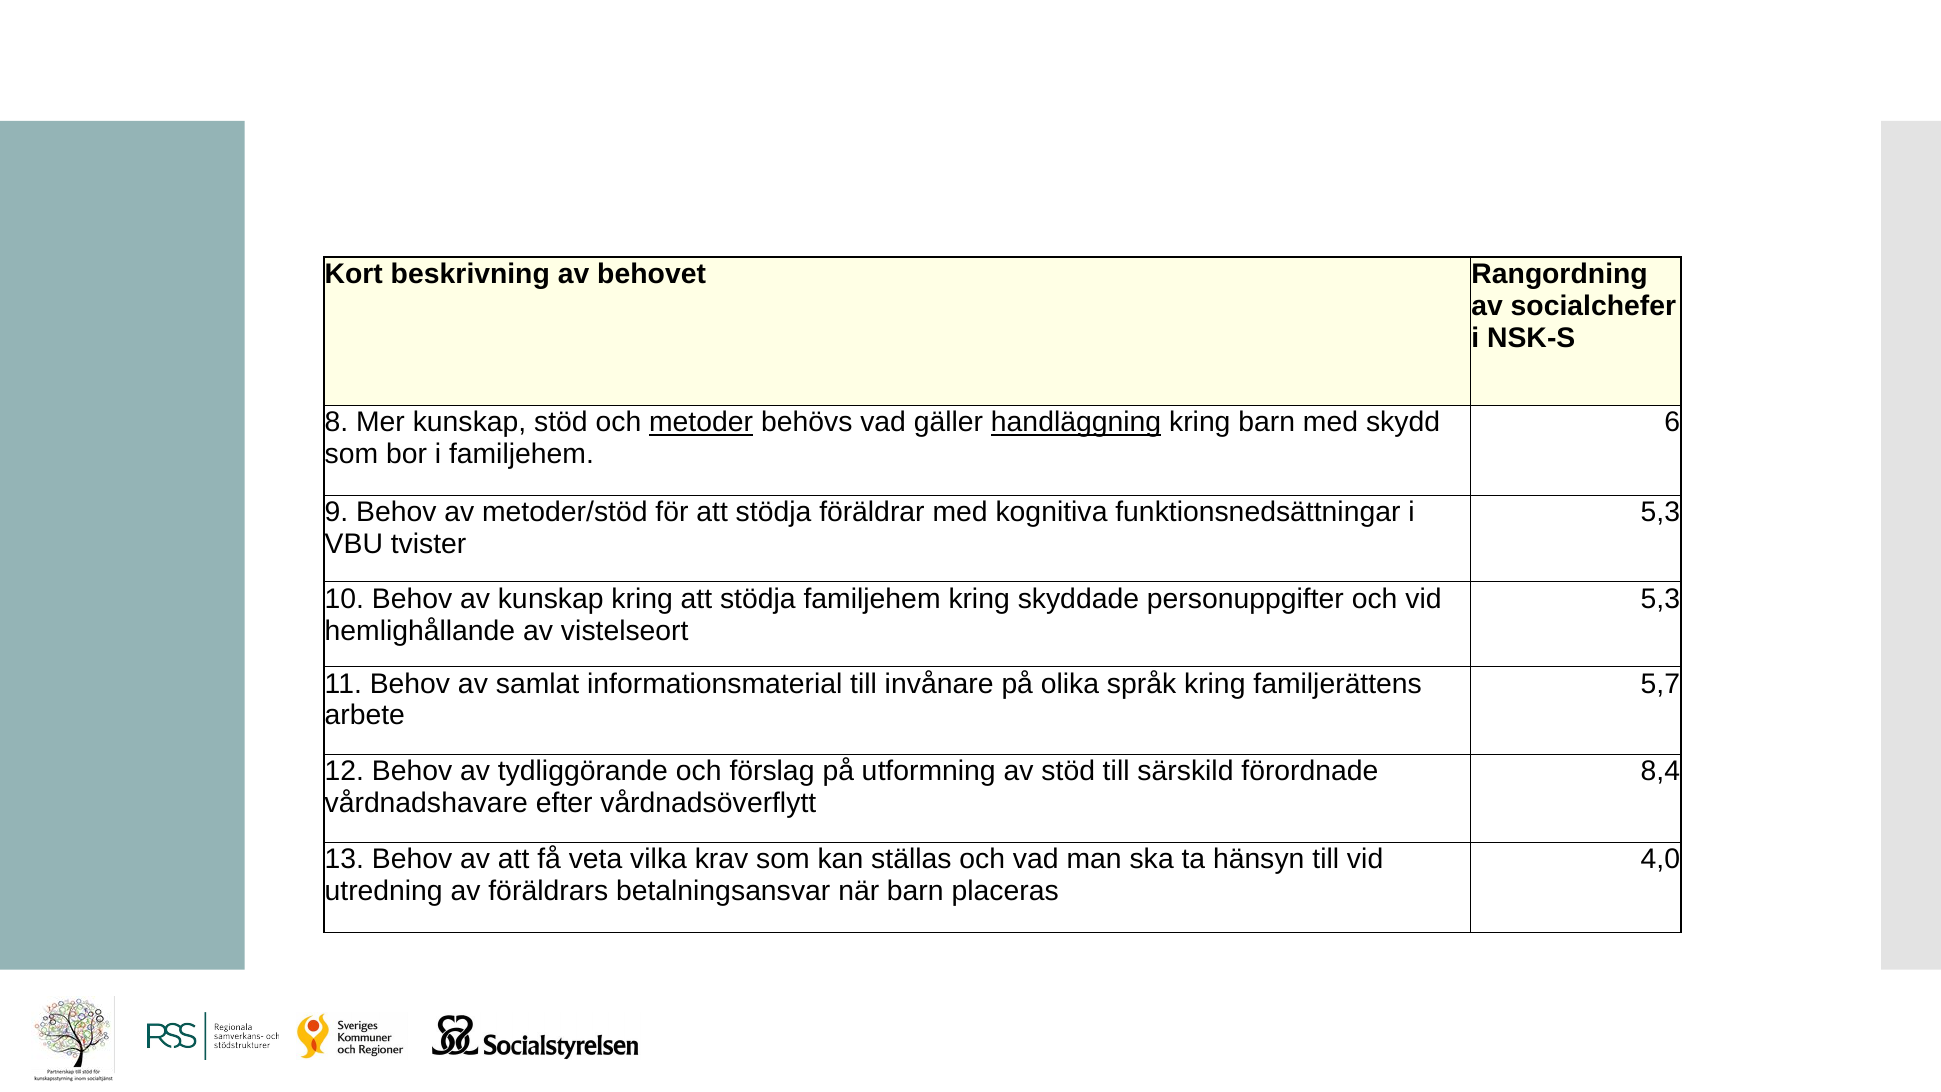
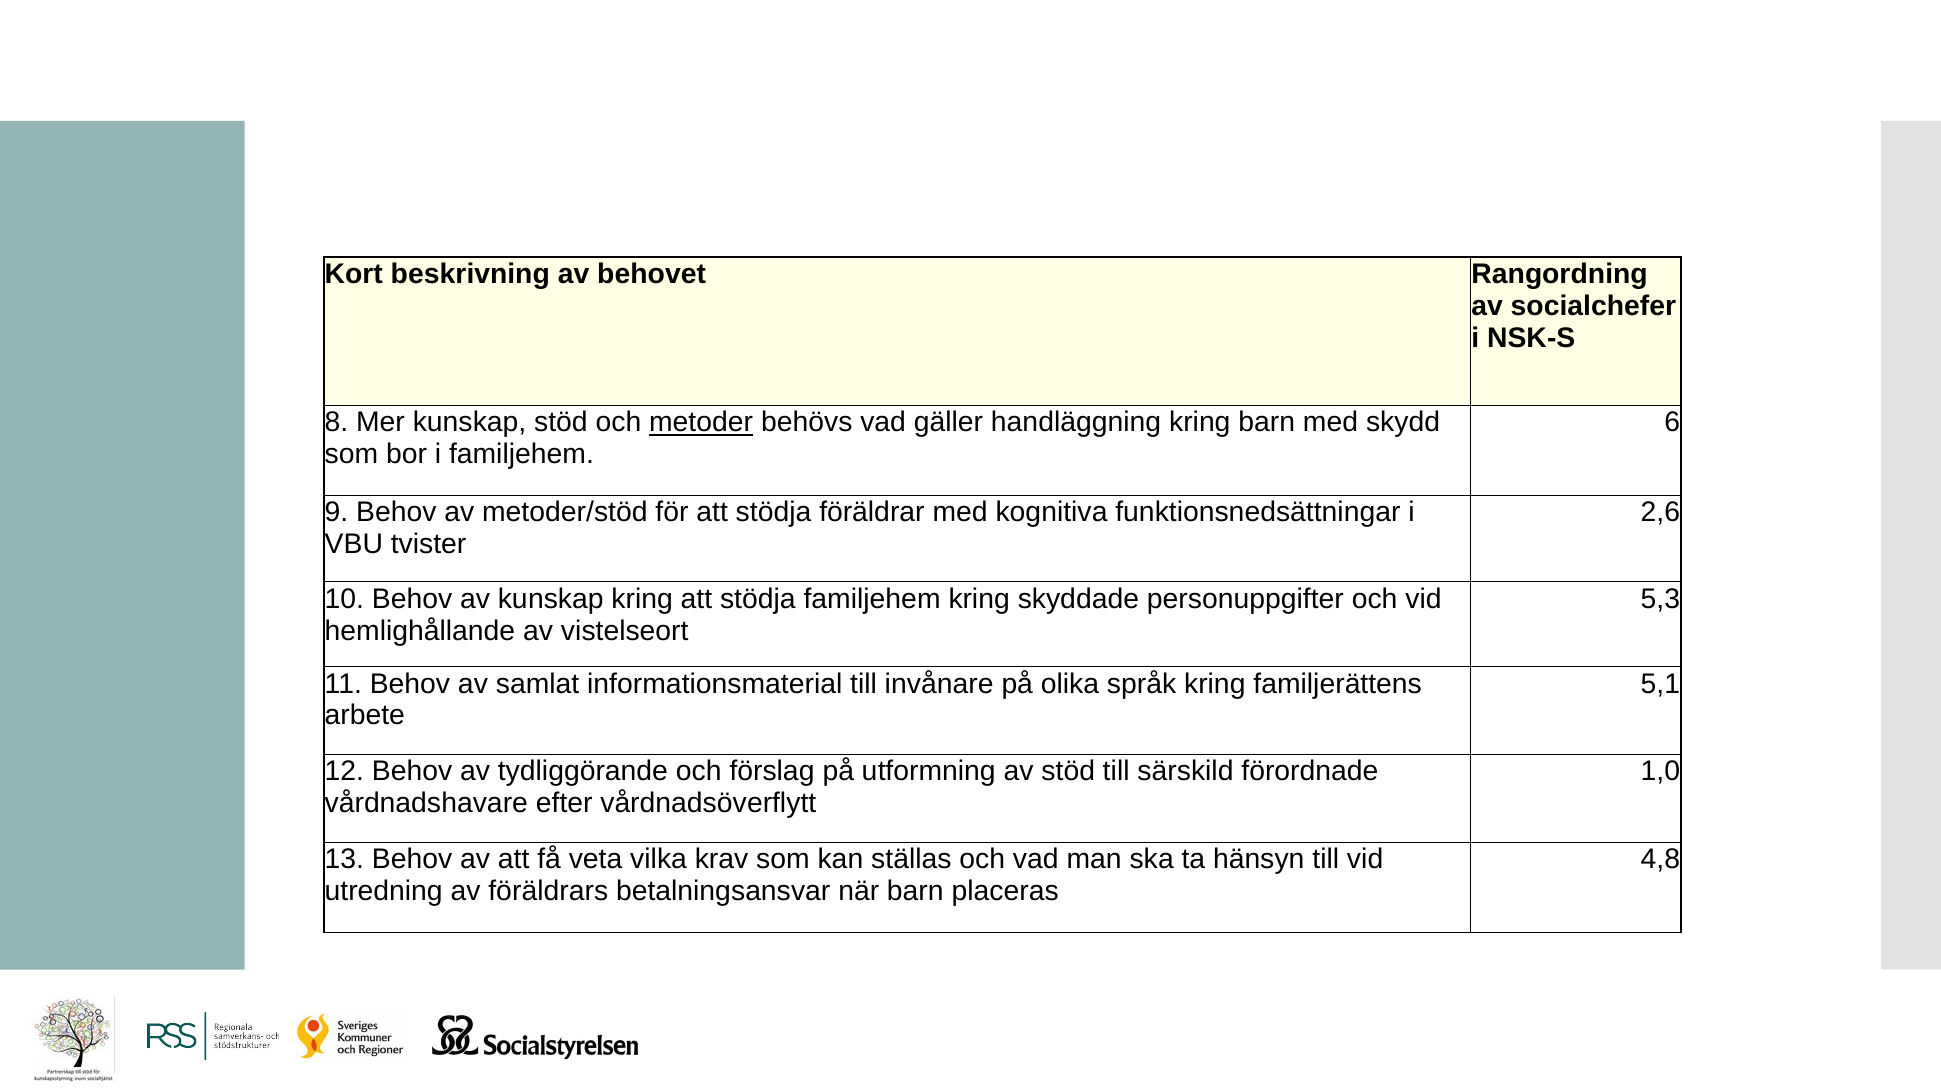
handläggning underline: present -> none (1076, 423)
5,3: 5,3 -> 2,6 (1660, 512)
5,7: 5,7 -> 5,1 (1660, 684)
8,4: 8,4 -> 1,0 (1660, 771)
4,0: 4,0 -> 4,8 (1660, 859)
